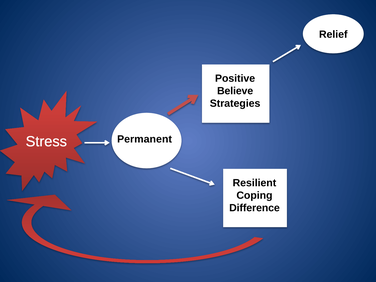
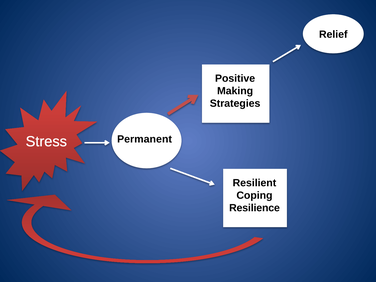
Believe: Believe -> Making (235, 91)
Difference: Difference -> Resilience (255, 208)
